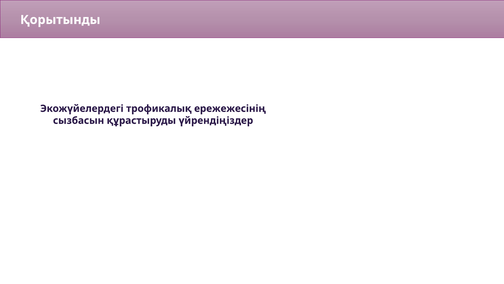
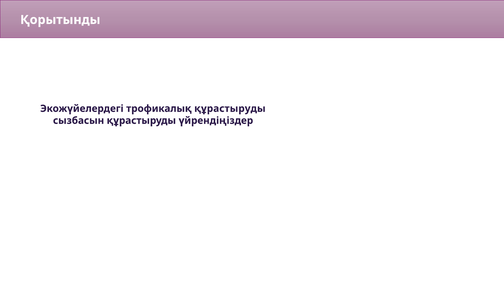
трофикалық ережежесінің: ережежесінің -> құрастыруды (230, 108)
